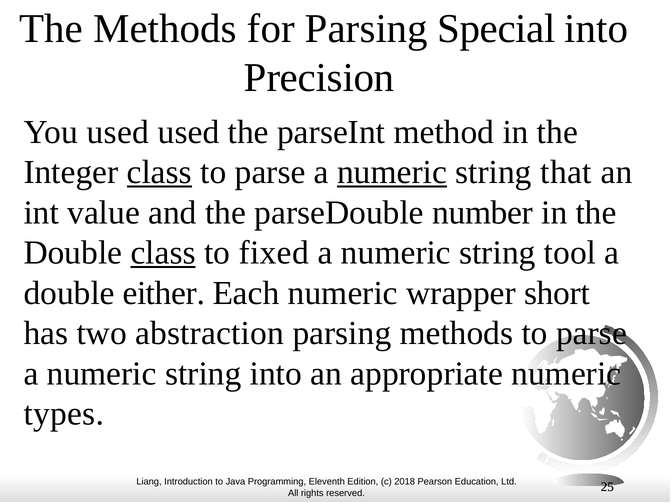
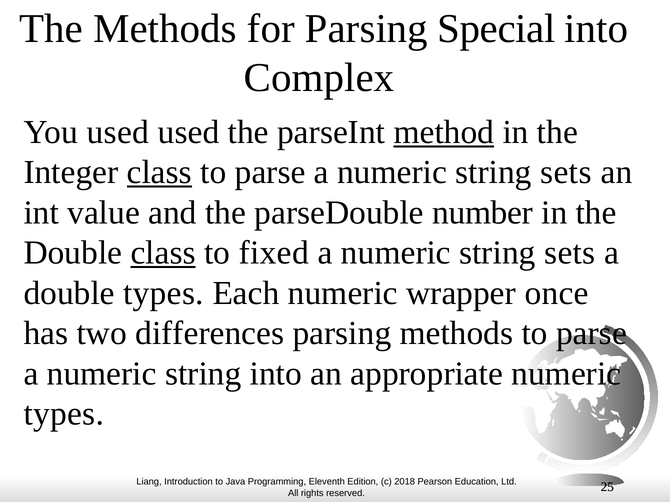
Precision: Precision -> Complex (319, 78)
method underline: none -> present (444, 132)
numeric underline: present -> none (392, 172)
that: that -> sets (566, 172)
tool: tool -> sets (570, 253)
double either: either -> types (164, 293)
short: short -> once (557, 293)
abstraction: abstraction -> differences (210, 333)
